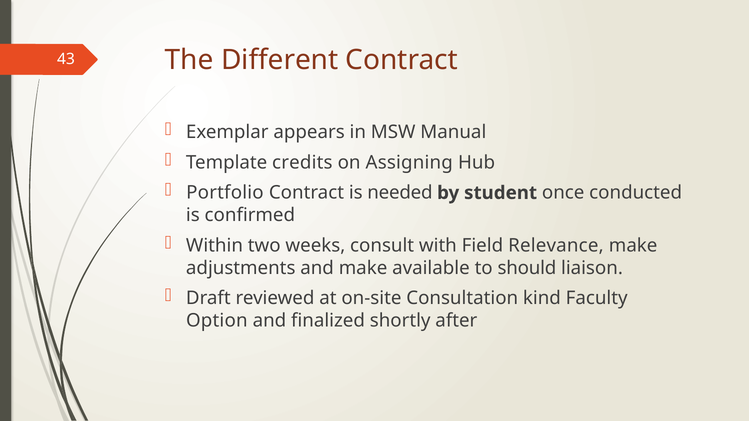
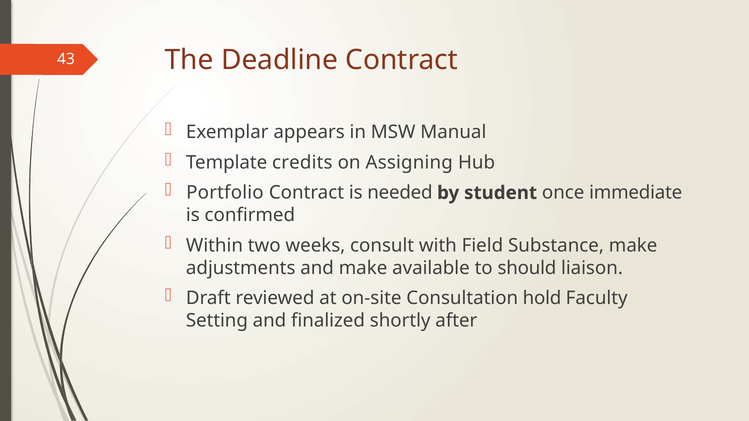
Different: Different -> Deadline (280, 60)
conducted: conducted -> immediate (636, 193)
Relevance: Relevance -> Substance (556, 246)
kind: kind -> hold (542, 298)
Option: Option -> Setting (217, 321)
